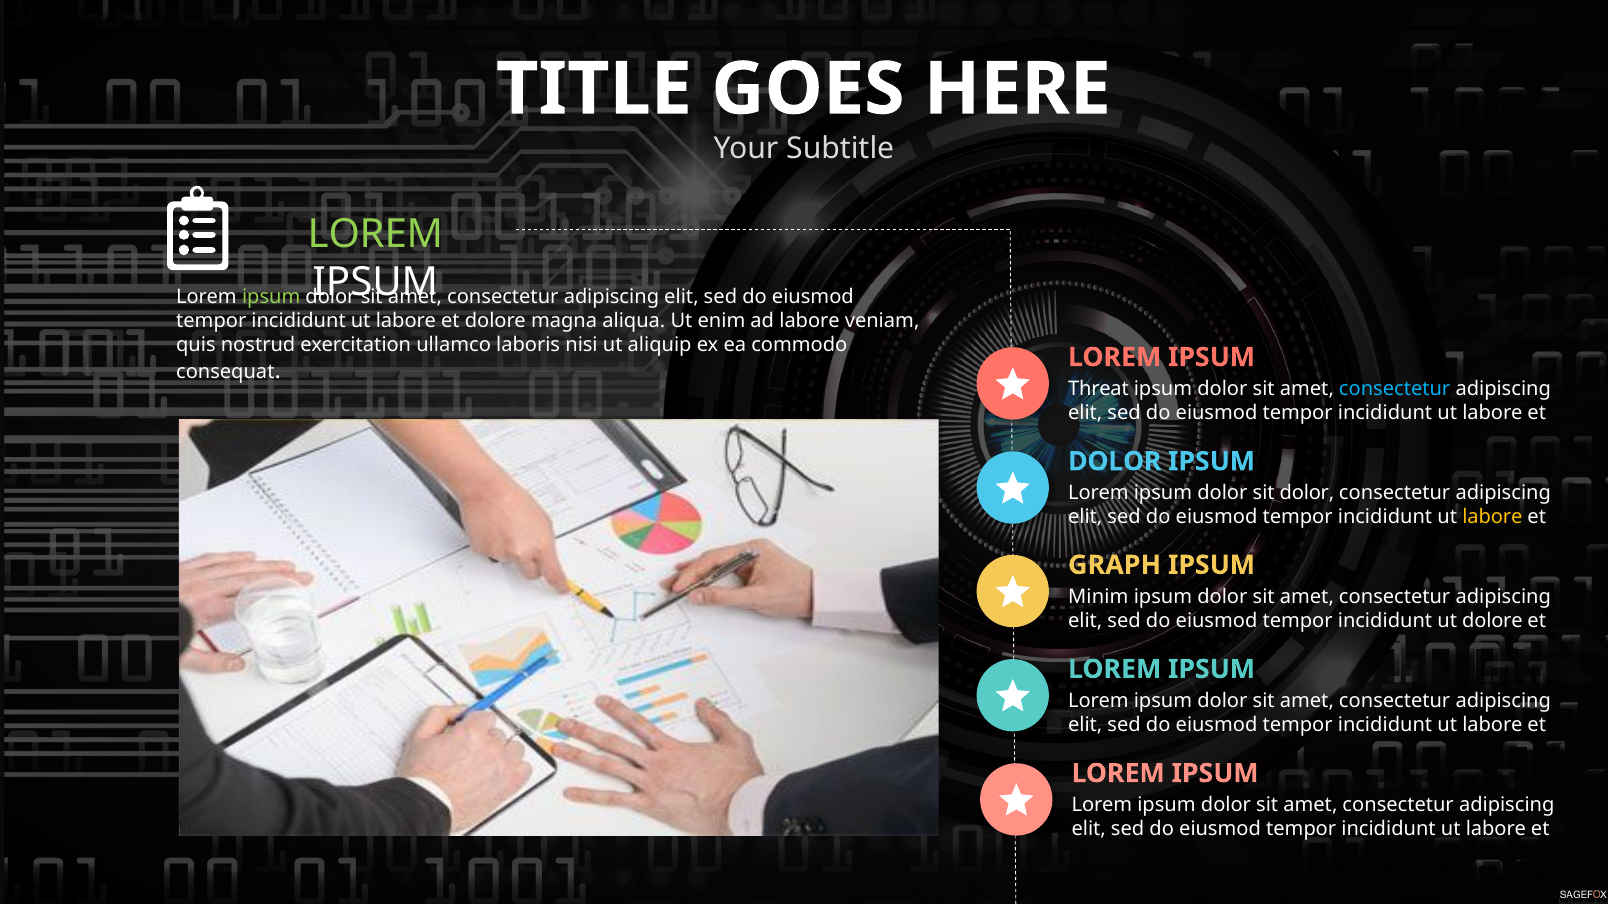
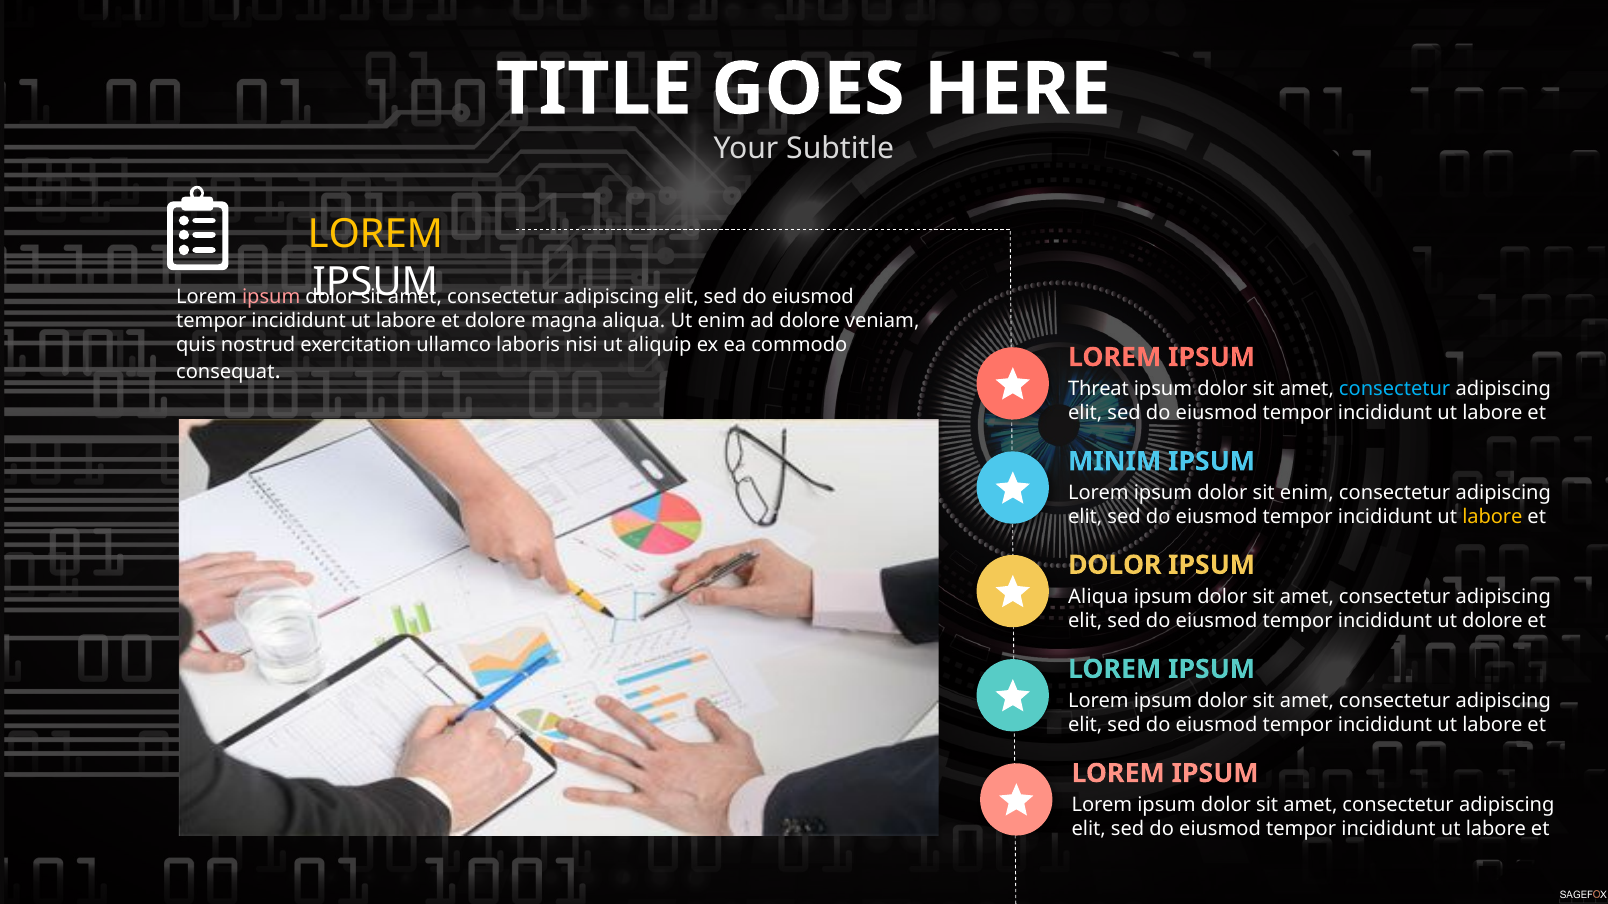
LOREM colour: light green -> yellow (375, 235)
ipsum colour: light green -> pink (271, 297)
ad labore: labore -> dolore (810, 321)
DOLOR: DOLOR -> MINIM (1115, 462)
sit dolor: dolor -> enim (1307, 493)
GRAPH: GRAPH -> DOLOR (1115, 565)
Minim: Minim -> Aliqua (1098, 597)
